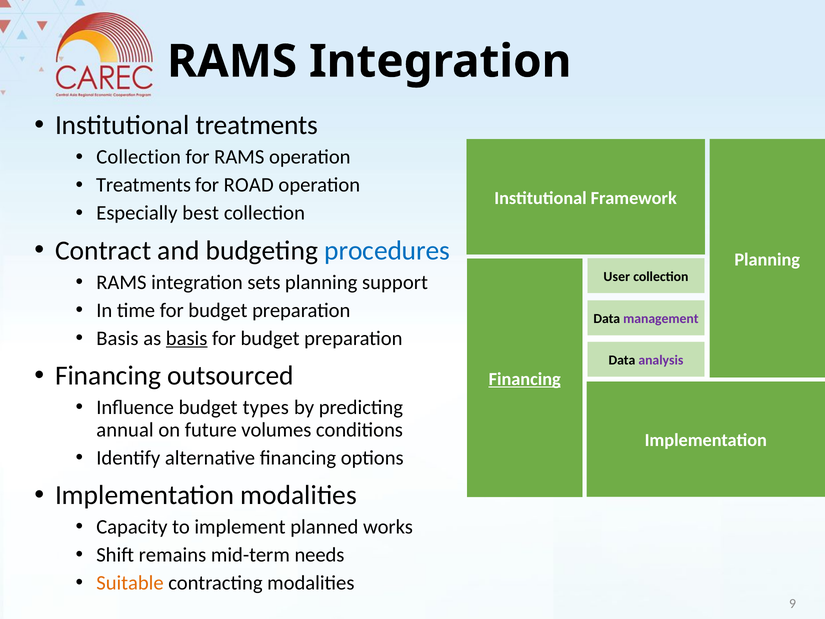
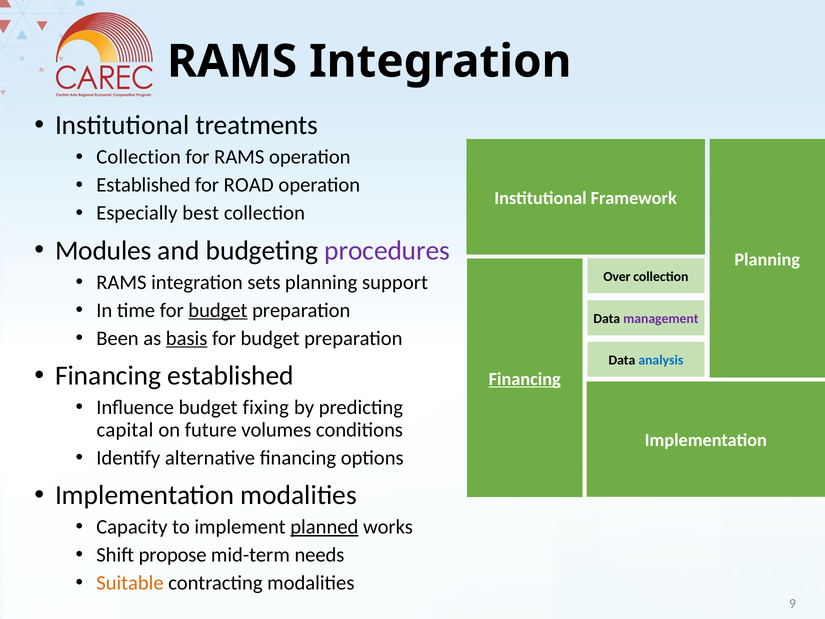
Treatments: Treatments -> Established (143, 185)
Contract: Contract -> Modules (103, 250)
procedures colour: blue -> purple (387, 250)
User: User -> Over (617, 276)
budget underline: none -> present (218, 310)
Basis: Basis -> Been (118, 338)
analysis colour: purple -> blue (661, 360)
Financing outsourced: outsourced -> established (230, 376)
types: types -> fixing (266, 407)
annual: annual -> capital (125, 430)
planned underline: none -> present (324, 527)
remains: remains -> propose (173, 555)
